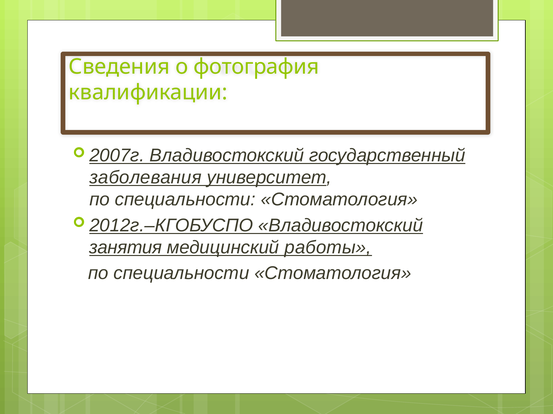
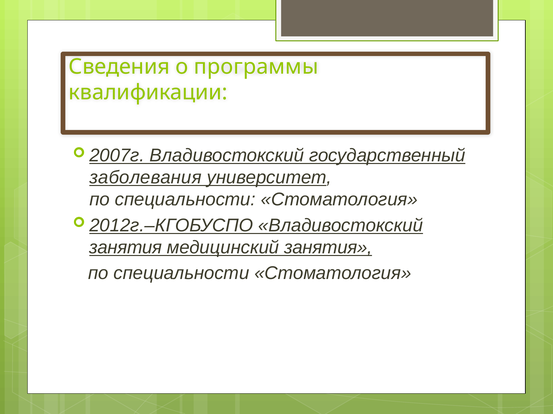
фотография: фотография -> программы (256, 67)
медицинский работы: работы -> занятия (328, 248)
